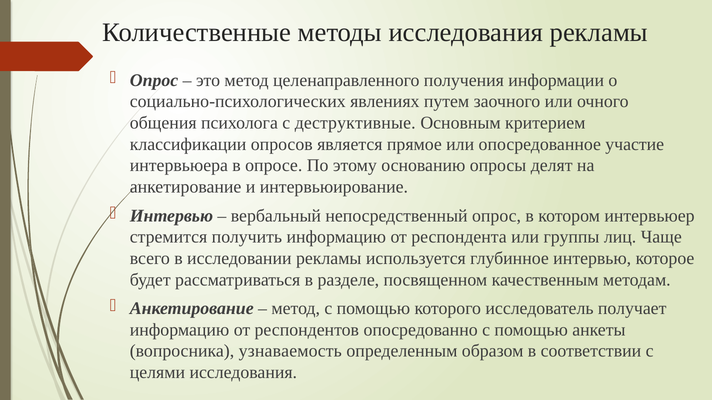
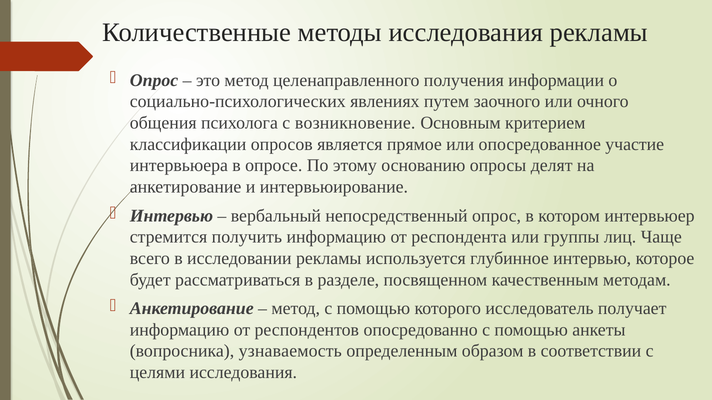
деструктивные: деструктивные -> возникновение (355, 123)
